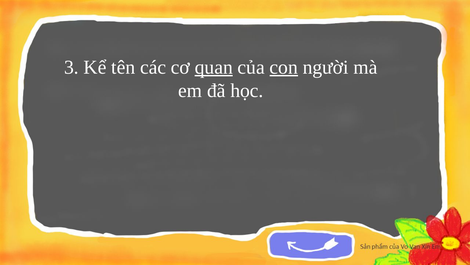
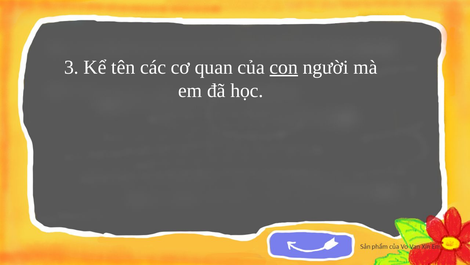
quan underline: present -> none (214, 67)
